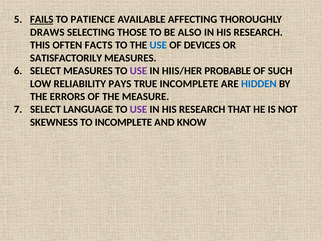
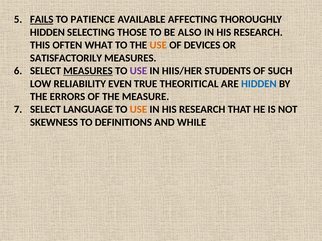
DRAWS: DRAWS -> HIDDEN (47, 32)
FACTS: FACTS -> WHAT (99, 45)
USE colour: blue -> orange (158, 45)
MEASURES underline: none -> present (88, 71)
PROBABLE: PROBABLE -> STUDENTS (228, 71)
PAYS: PAYS -> EVEN (120, 84)
TRUE INCOMPLETE: INCOMPLETE -> THEORITICAL (189, 84)
USE colour: purple -> orange (138, 110)
TO INCOMPLETE: INCOMPLETE -> DEFINITIONS (123, 123)
KNOW: KNOW -> WHILE (192, 123)
